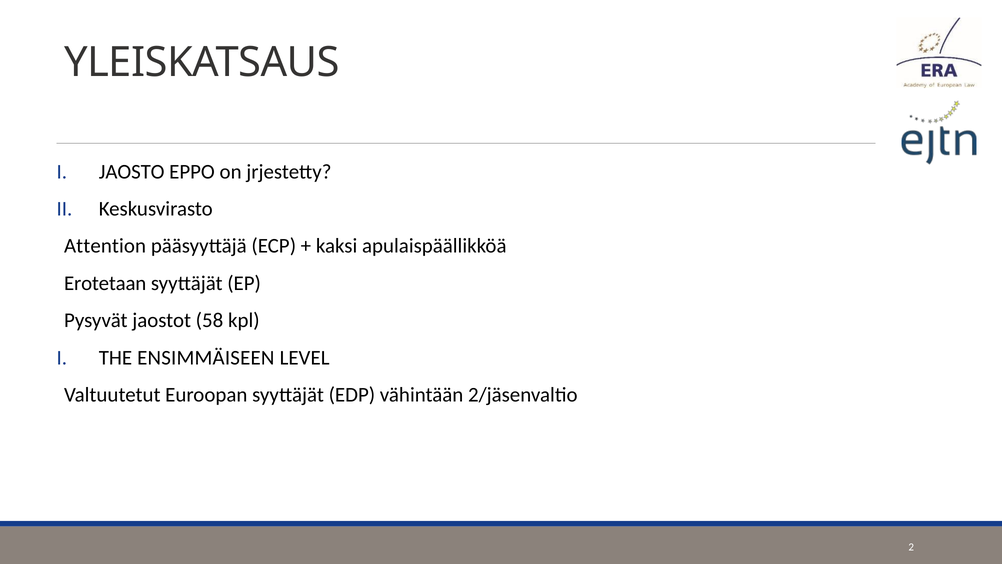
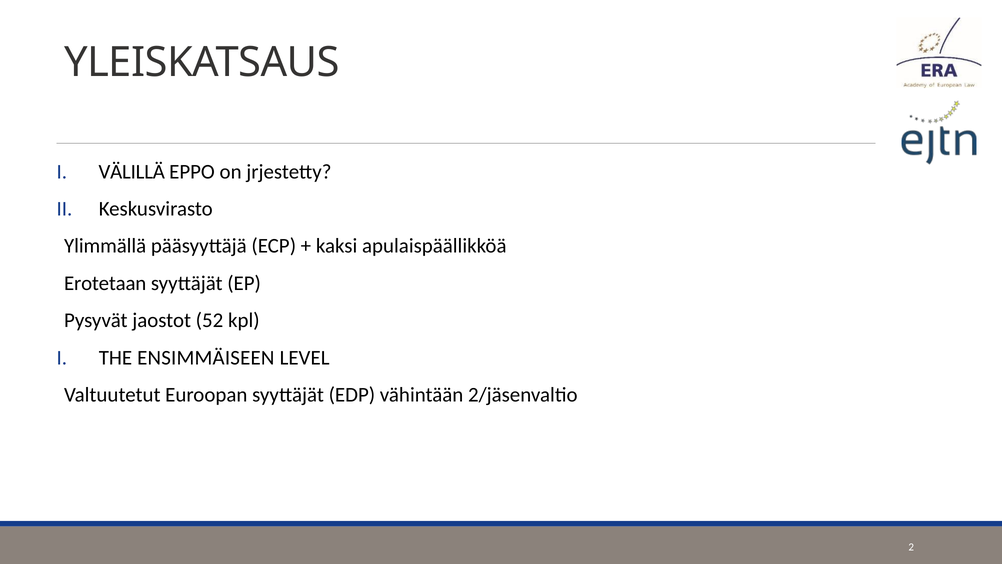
JAOSTO: JAOSTO -> VÄLILLÄ (132, 172)
Attention: Attention -> Ylimmällä (105, 246)
58: 58 -> 52 (210, 320)
